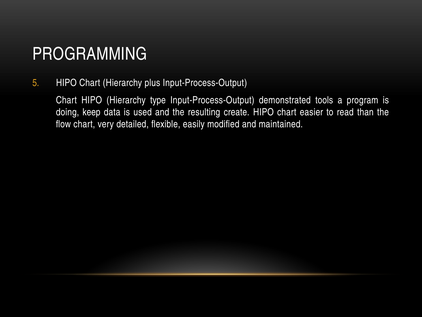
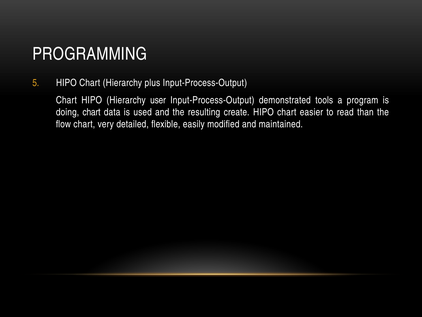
type: type -> user (158, 100)
doing keep: keep -> chart (92, 112)
